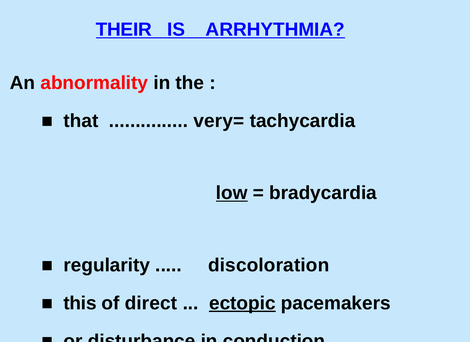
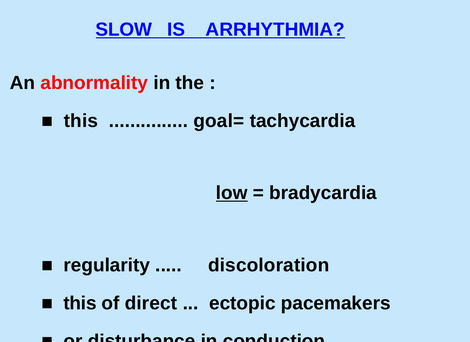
THEIR: THEIR -> SLOW (124, 30)
that: that -> this (81, 121)
very=: very= -> goal= (219, 121)
ectopic underline: present -> none (242, 303)
